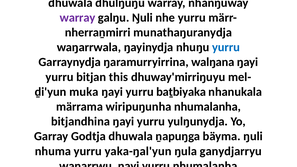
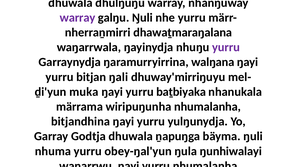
munathaŋuranydja: munathaŋuranydja -> dhawaṯmaraŋalana (183, 32)
yurru colour: blue -> purple (226, 47)
this: this -> ŋali (118, 77)
yaka-ŋal'yun: yaka-ŋal'yun -> obey-ŋal'yun (138, 151)
ganydjarryu: ganydjarryu -> ŋunhiwalayi (231, 151)
